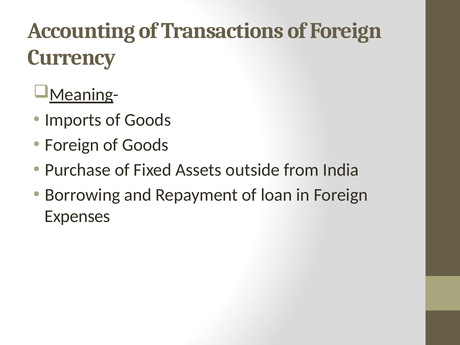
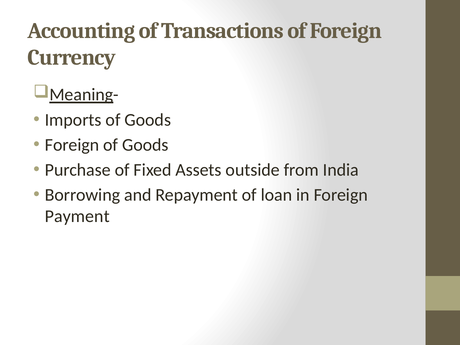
Expenses: Expenses -> Payment (77, 216)
